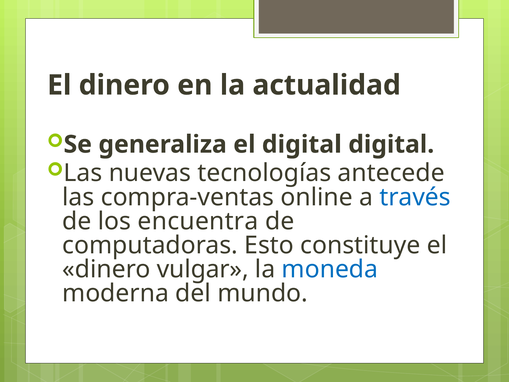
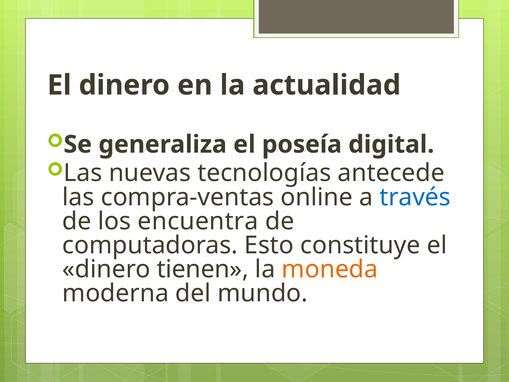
el digital: digital -> poseía (302, 144)
vulgar: vulgar -> tienen (203, 269)
moneda colour: blue -> orange (330, 269)
